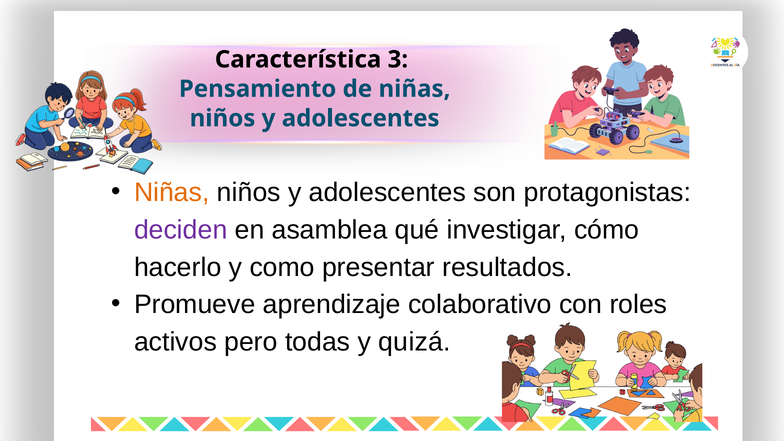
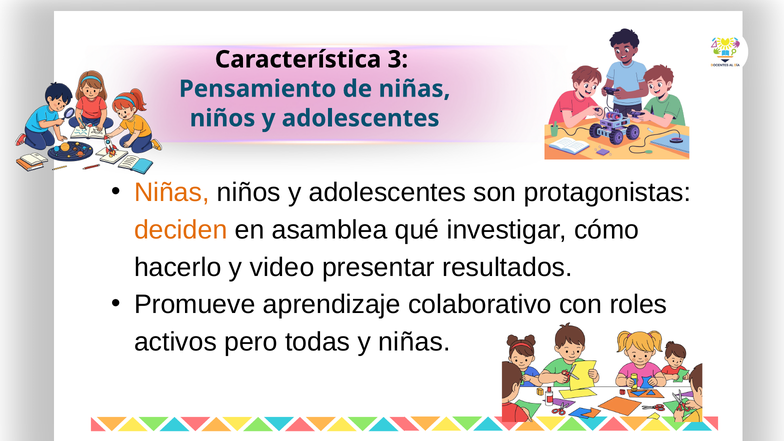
deciden colour: purple -> orange (181, 230)
como: como -> video (282, 267)
y quizá: quizá -> niñas (415, 342)
